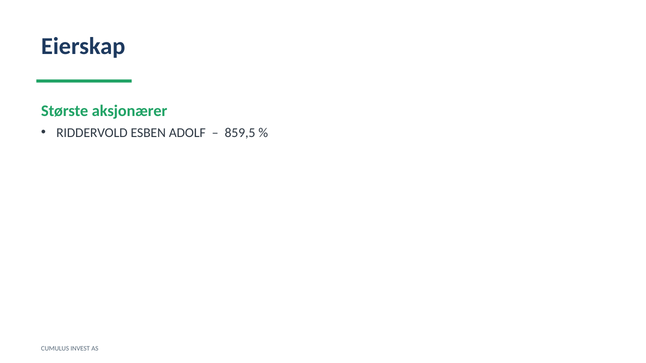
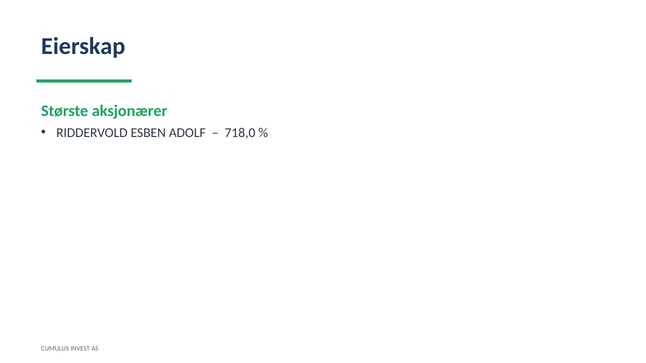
859,5: 859,5 -> 718,0 (240, 133)
